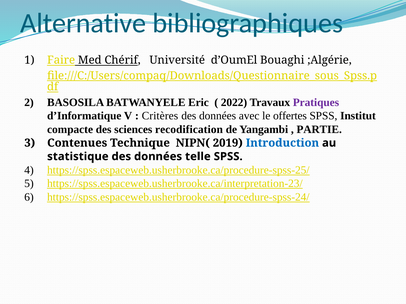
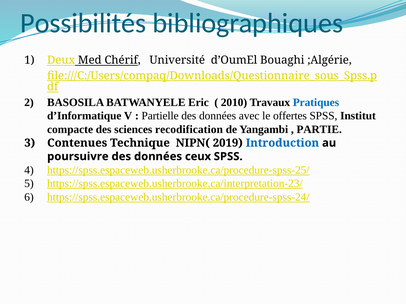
Alternative: Alternative -> Possibilités (83, 23)
Faire: Faire -> Deux (61, 60)
2022: 2022 -> 2010 (234, 102)
Pratiques colour: purple -> blue (316, 102)
Critères: Critères -> Partielle (160, 116)
statistique: statistique -> poursuivre (78, 157)
telle: telle -> ceux (198, 157)
